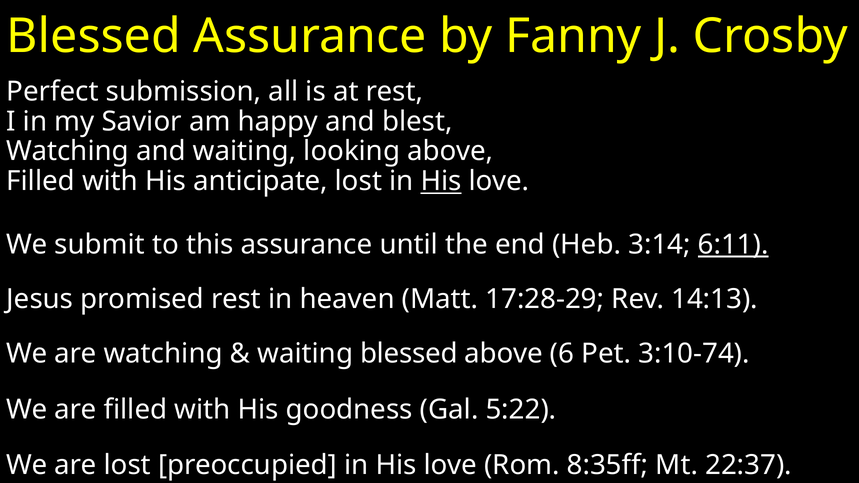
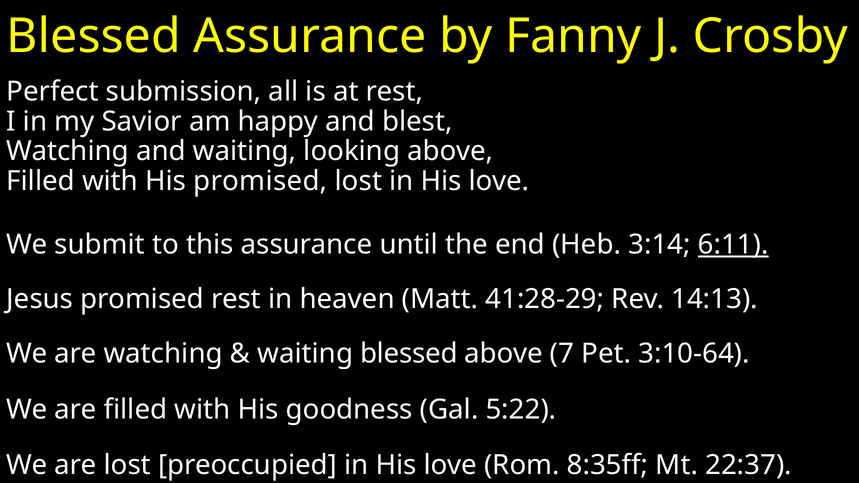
His anticipate: anticipate -> promised (260, 181)
His underline: present -> none (441, 181)
17:28-29: 17:28-29 -> 41:28-29 (545, 299)
6: 6 -> 7 (562, 354)
3:10-74: 3:10-74 -> 3:10-64 (694, 354)
